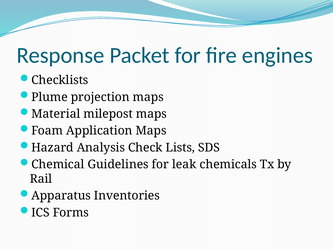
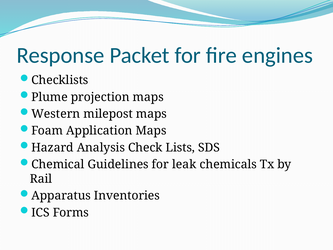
Material: Material -> Western (56, 114)
